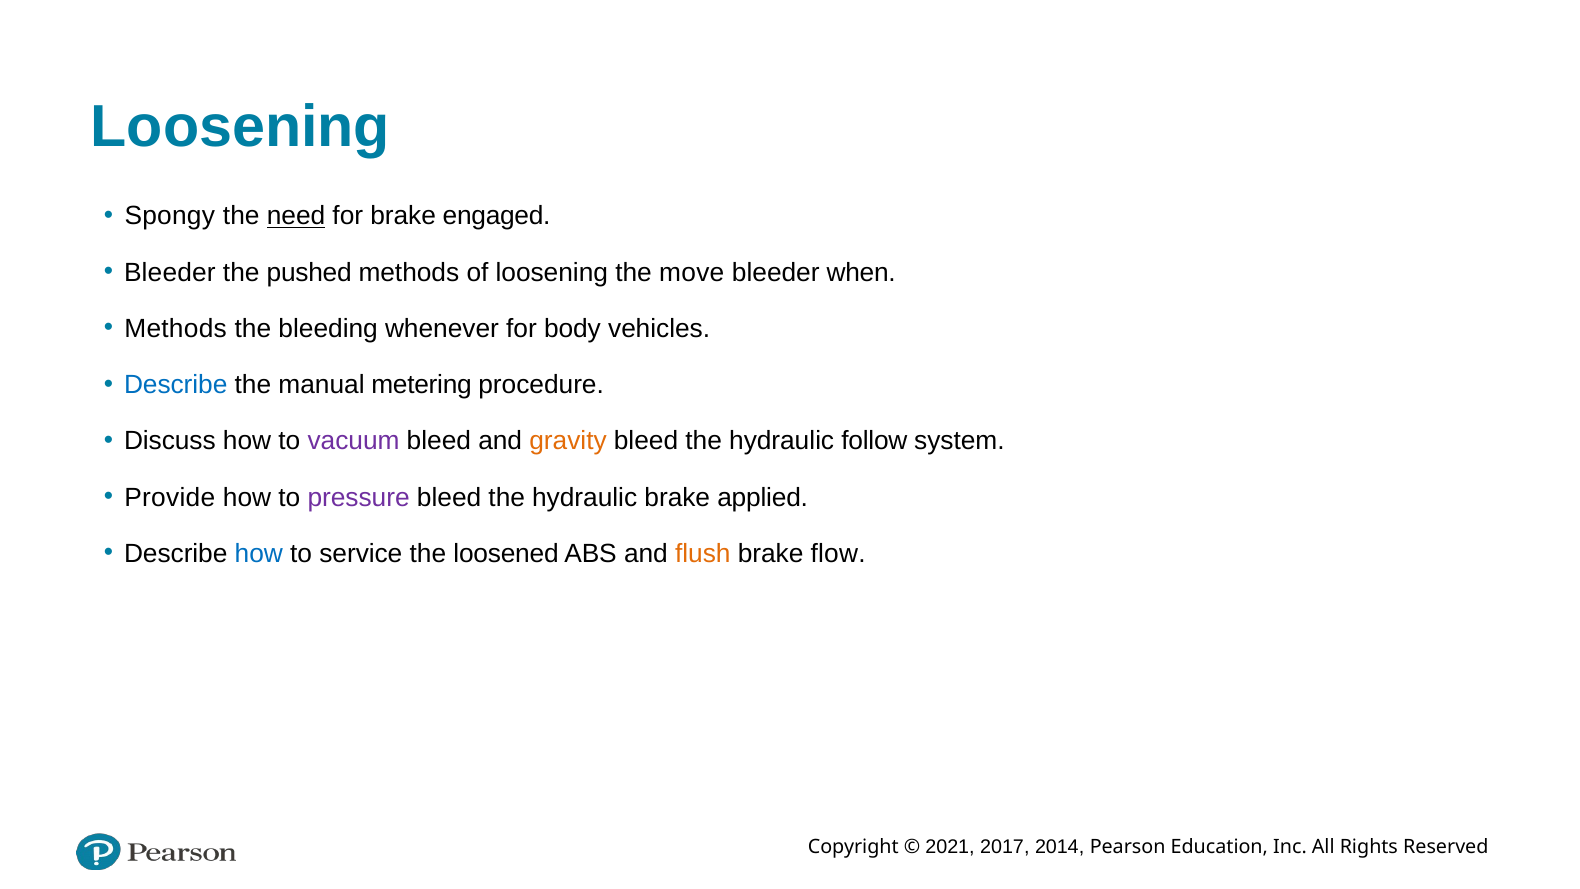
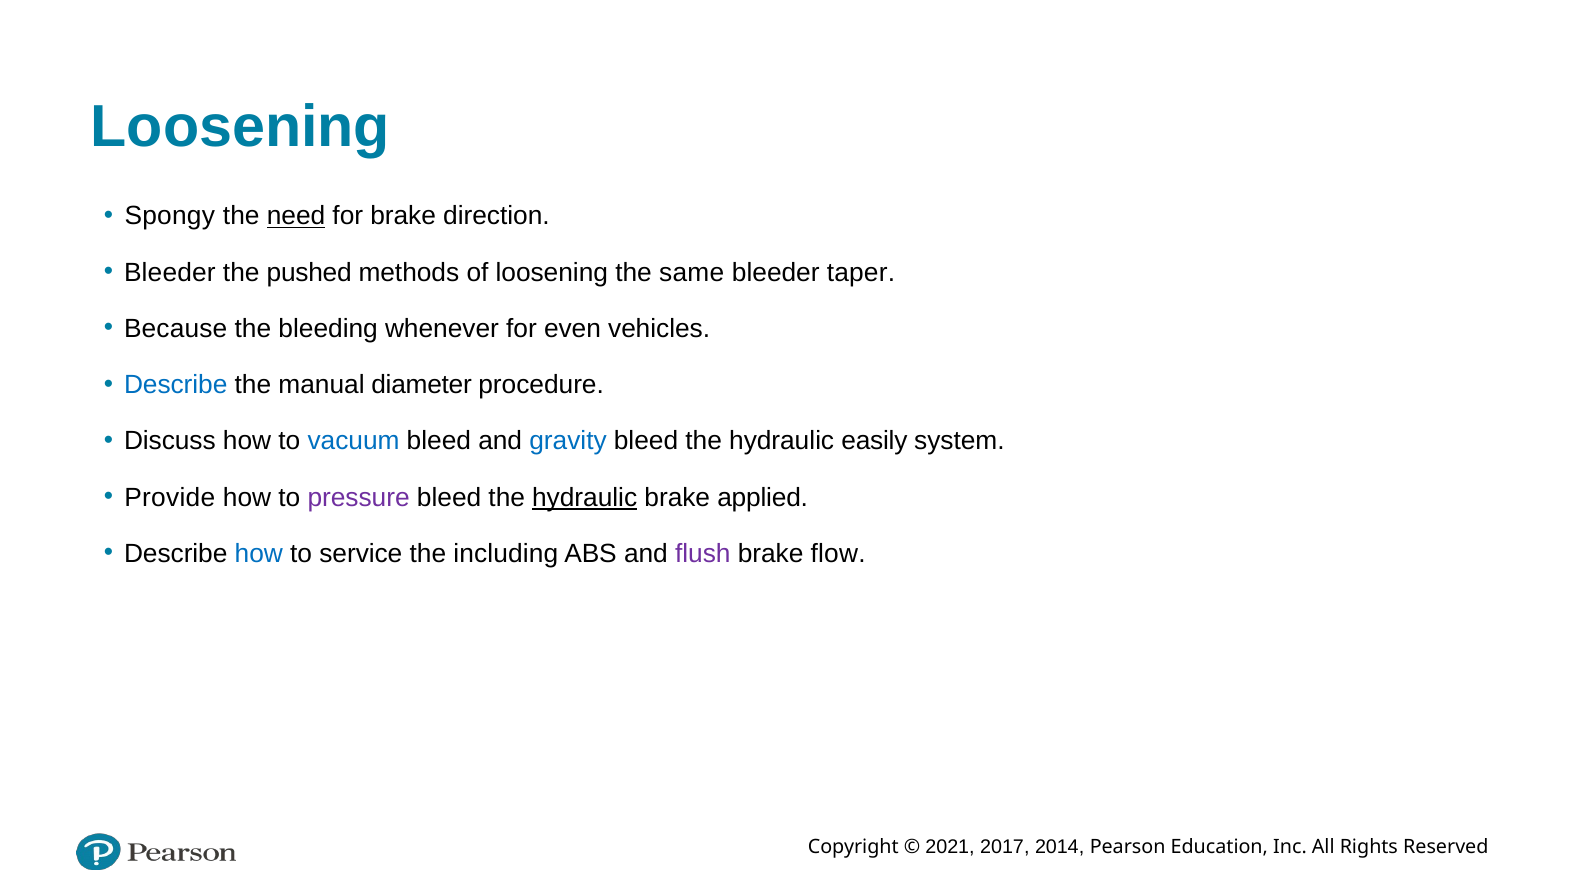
engaged: engaged -> direction (496, 216)
move: move -> same (692, 272)
when: when -> taper (861, 272)
Methods: Methods -> Because (176, 329)
body: body -> even (572, 329)
metering: metering -> diameter (422, 385)
vacuum colour: purple -> blue (354, 441)
gravity colour: orange -> blue (568, 441)
follow: follow -> easily (874, 441)
hydraulic underline: none -> present (585, 497)
loosened: loosened -> including (506, 554)
flush colour: orange -> purple (703, 554)
